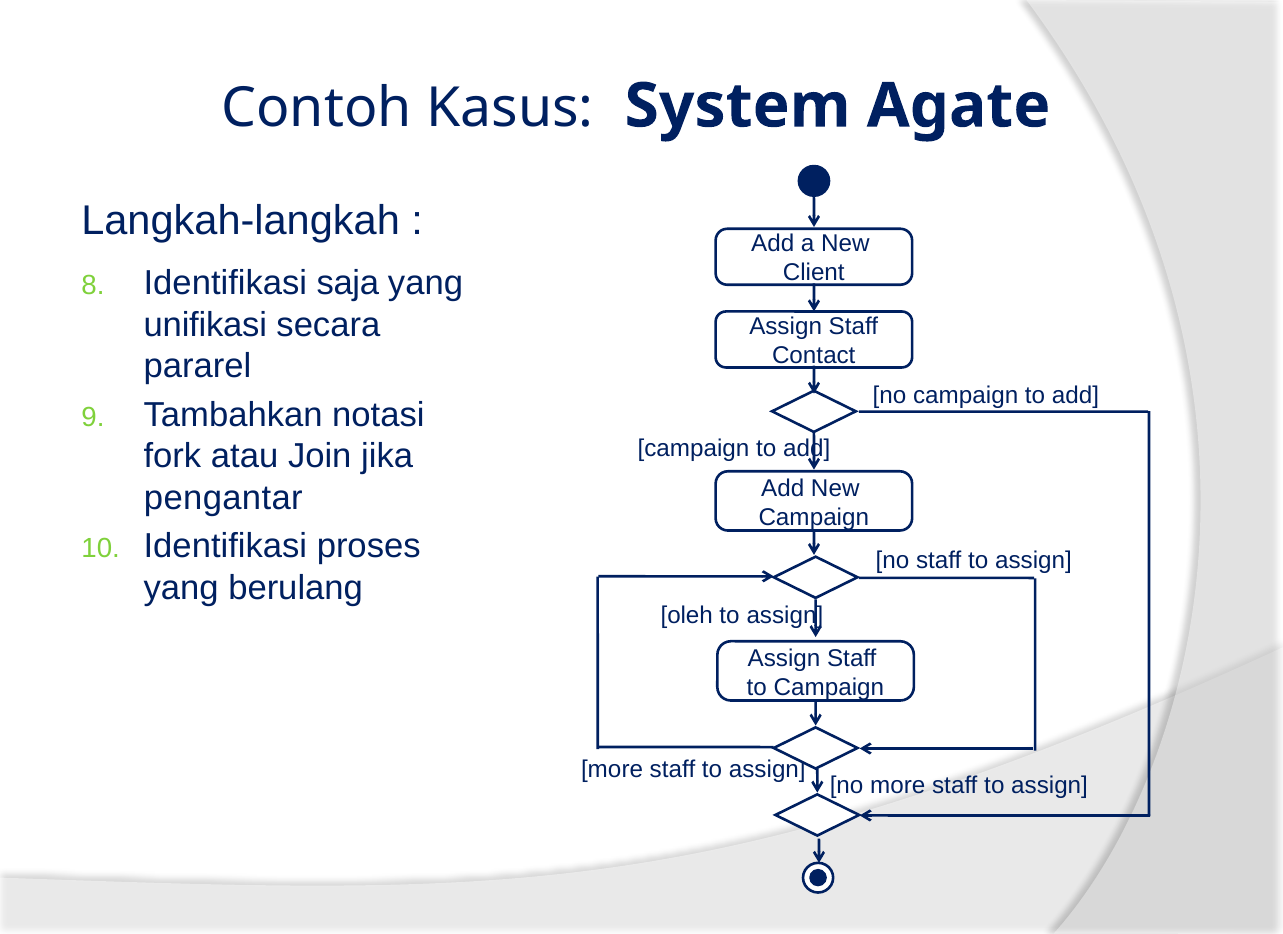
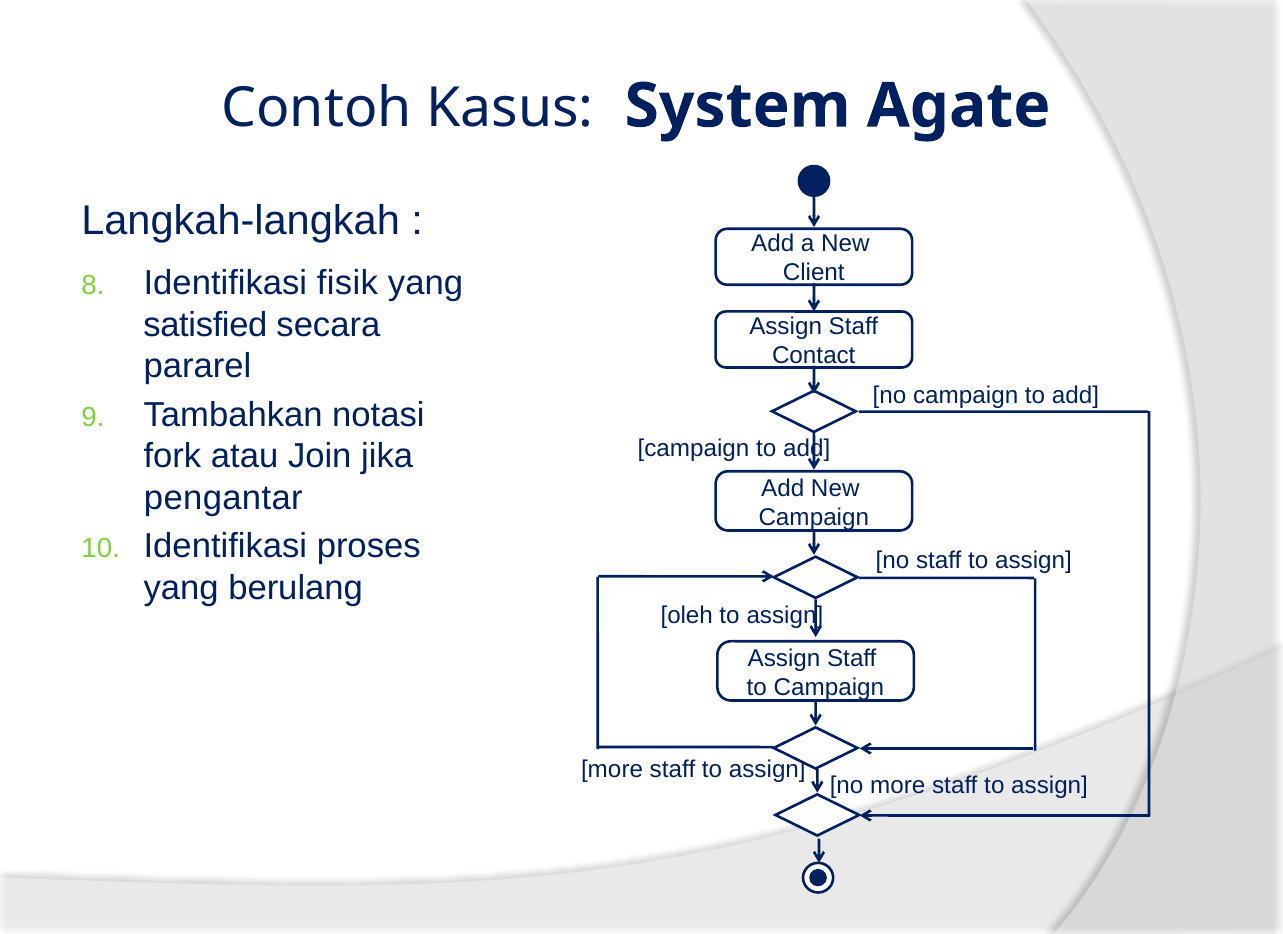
saja: saja -> fisik (347, 283)
unifikasi: unifikasi -> satisfied (205, 325)
